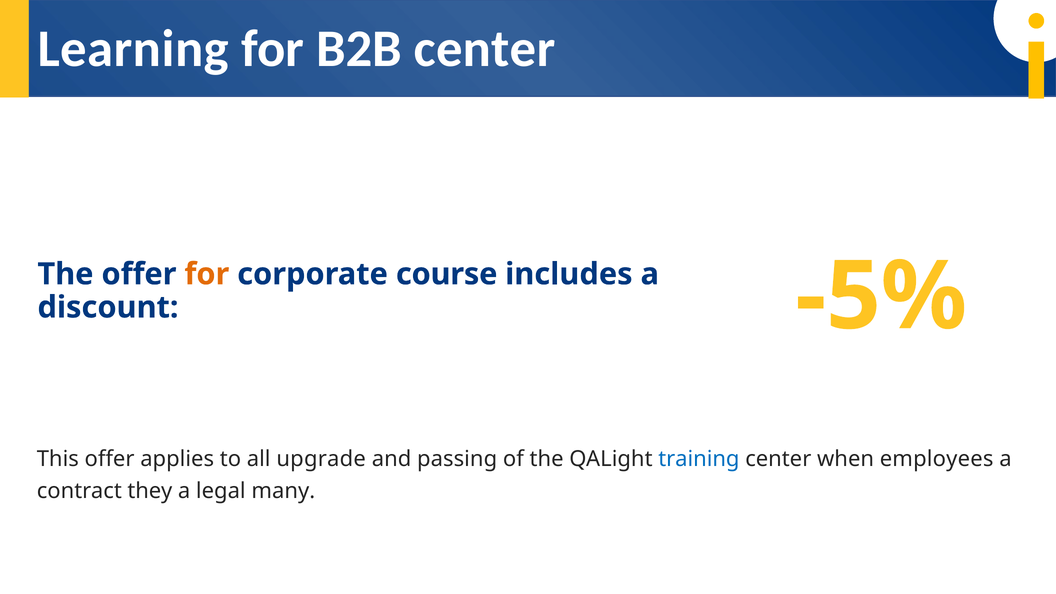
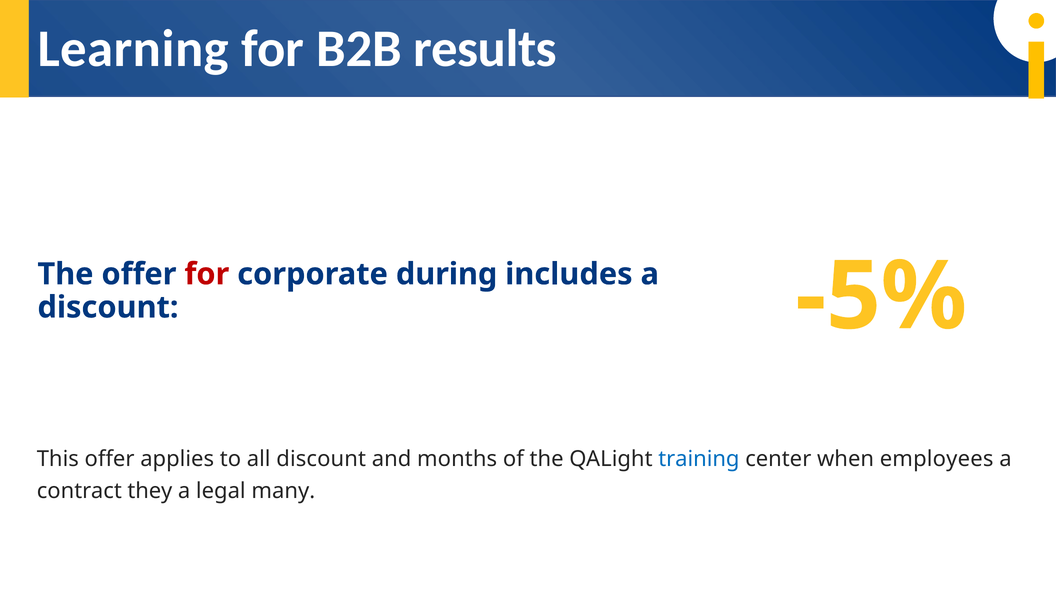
B2B center: center -> results (485, 49)
for colour: orange -> red (207, 274)
course: course -> during (447, 274)
all upgrade: upgrade -> discount (321, 459)
passing: passing -> months (457, 459)
